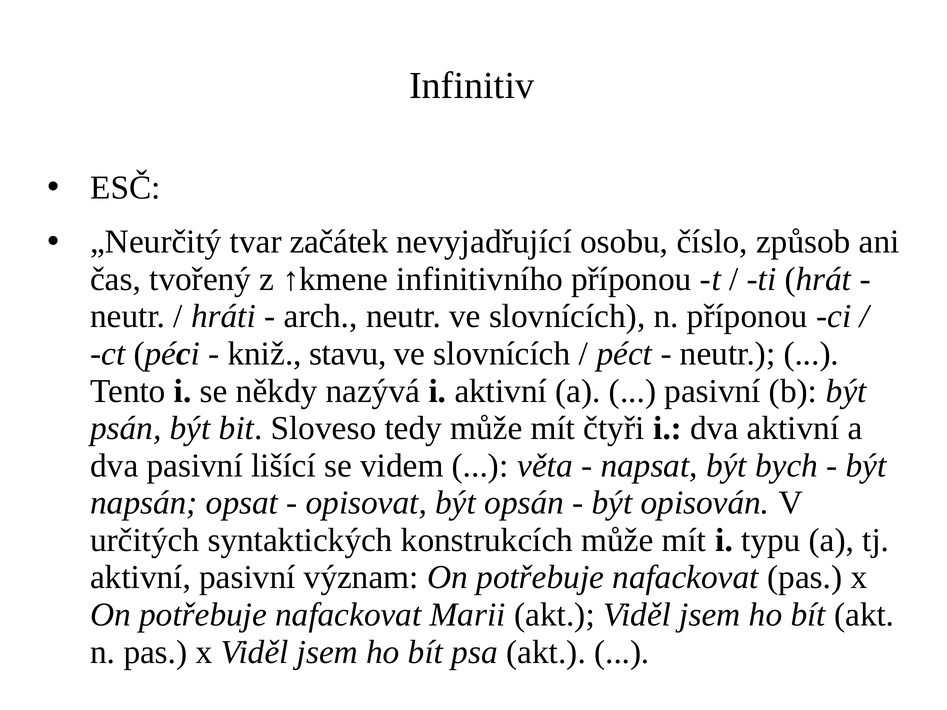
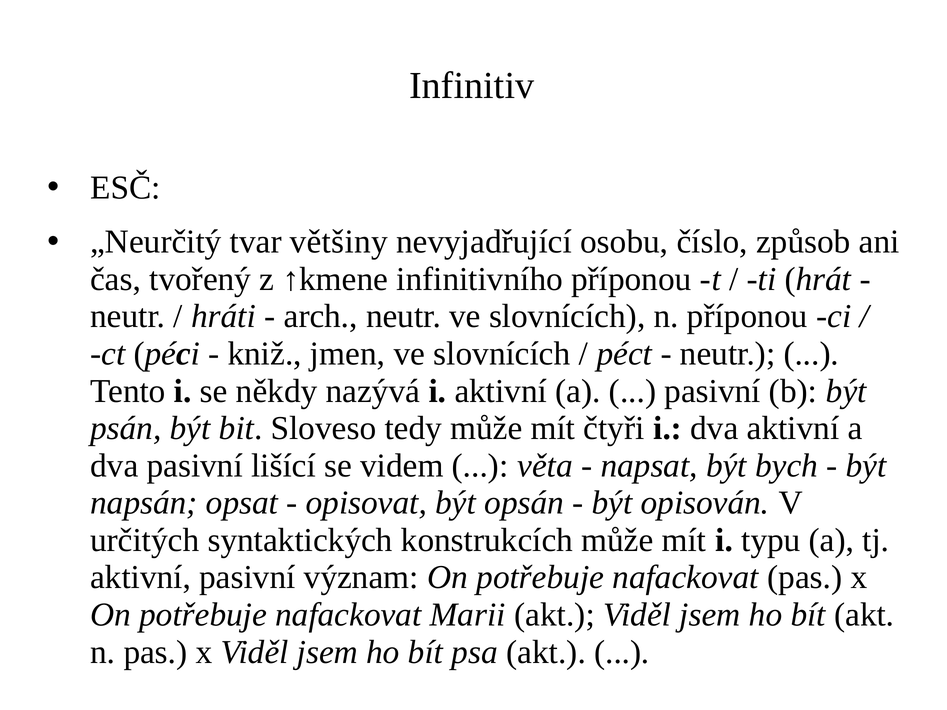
začátek: začátek -> většiny (339, 242)
stavu: stavu -> jmen (348, 354)
